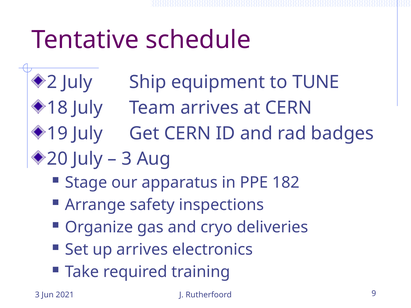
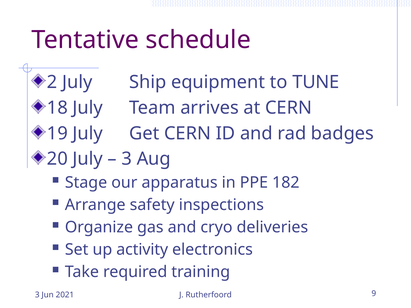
up arrives: arrives -> activity (142, 250)
